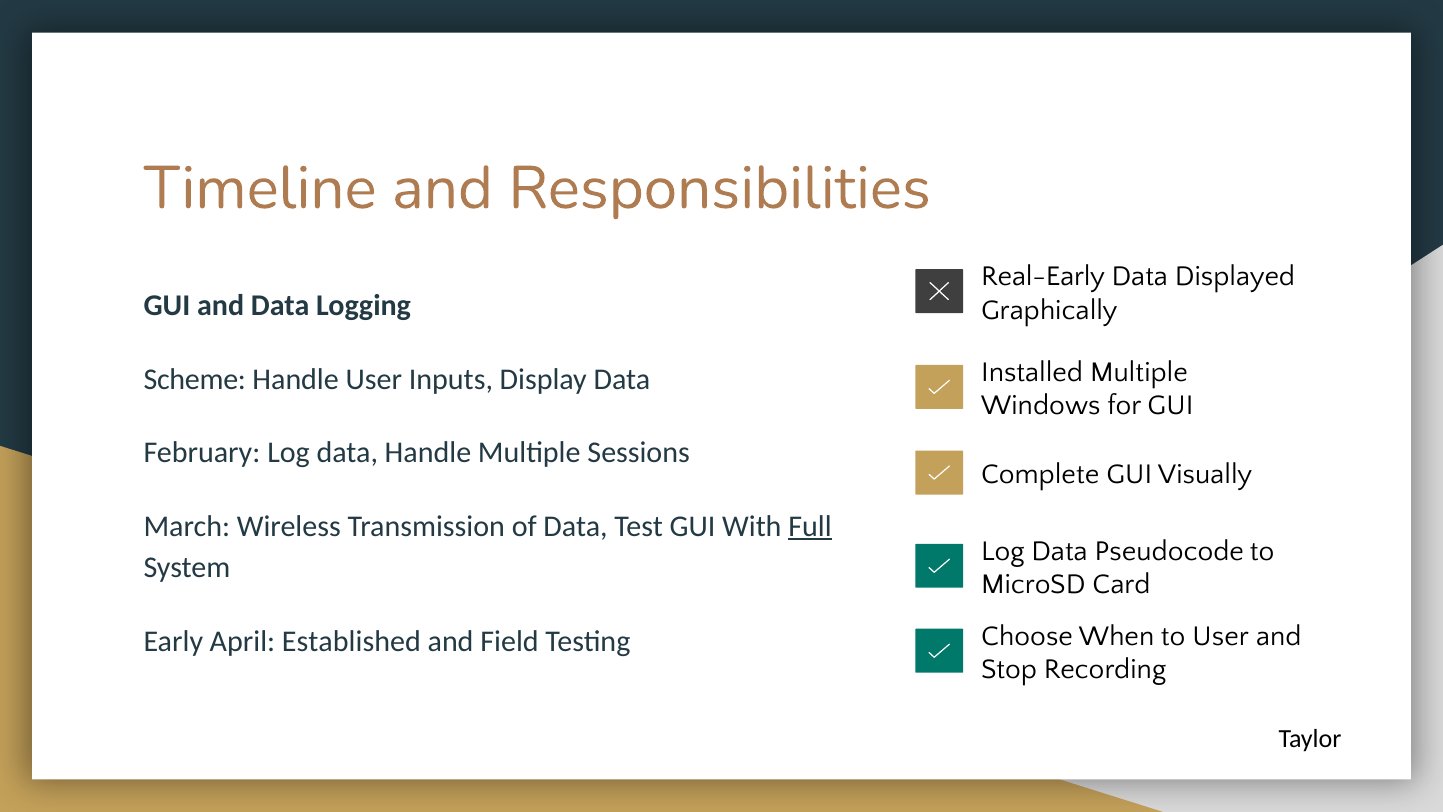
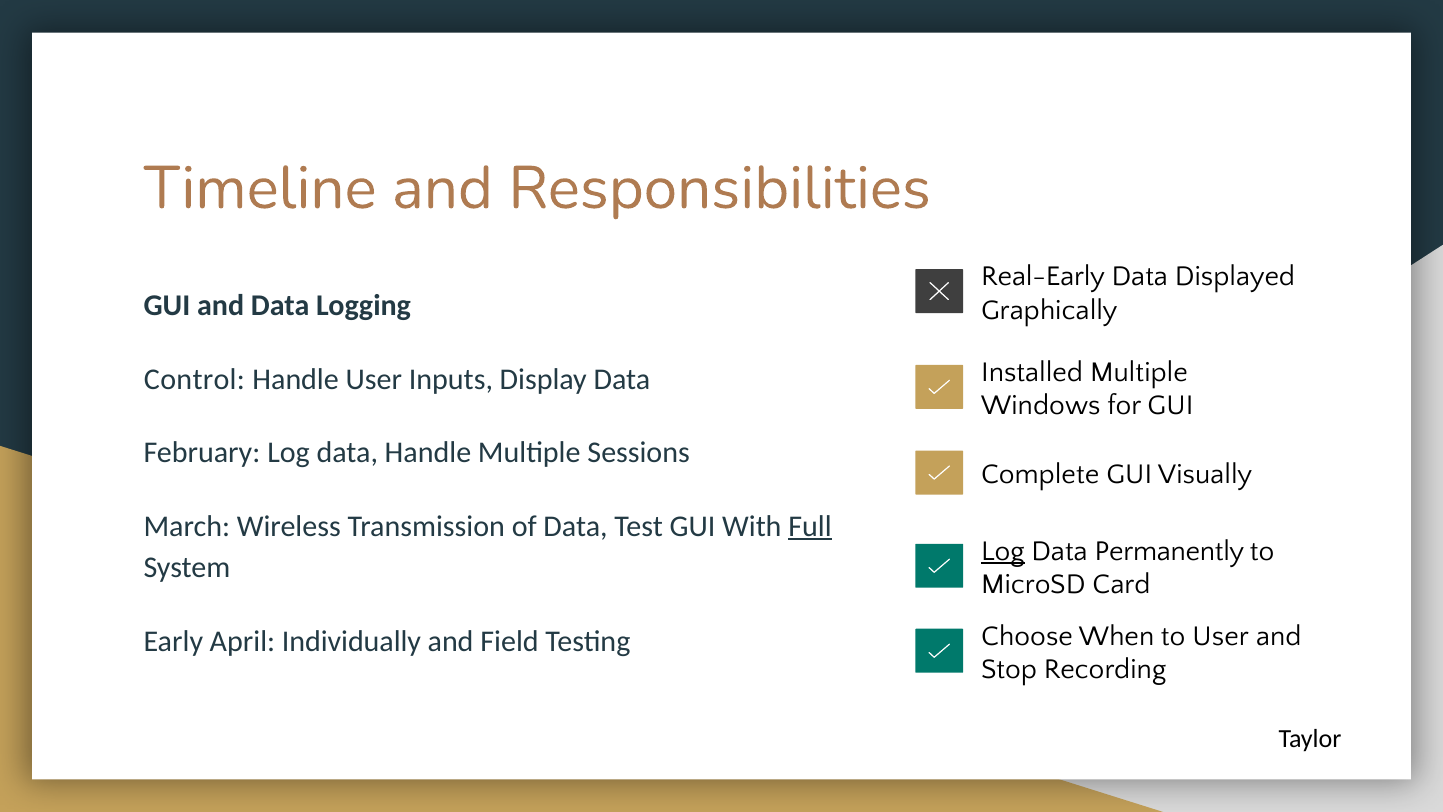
Scheme: Scheme -> Control (194, 379)
Log underline: none -> present (1003, 551)
Pseudocode: Pseudocode -> Permanently (1169, 551)
Established: Established -> Individually (351, 641)
